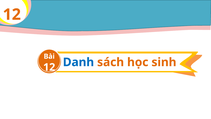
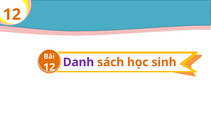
Danh colour: blue -> purple (78, 62)
